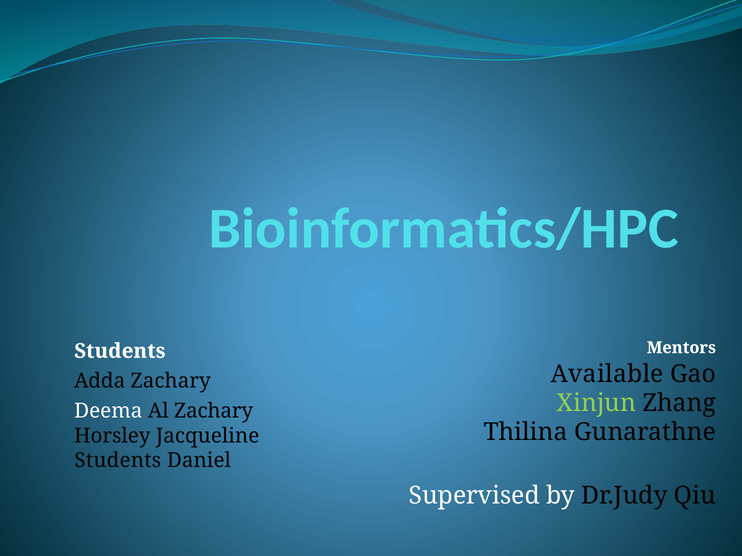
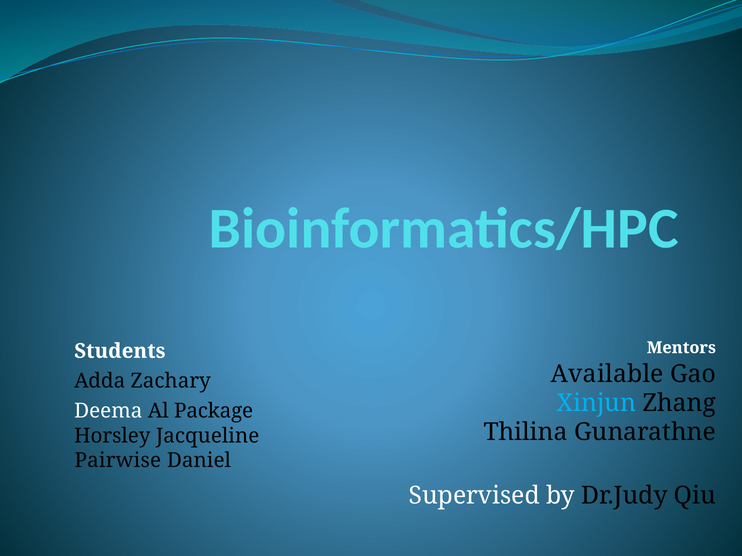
Xinjun colour: light green -> light blue (597, 403)
Al Zachary: Zachary -> Package (214, 412)
Students: Students -> Pairwise (118, 461)
